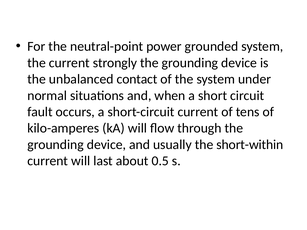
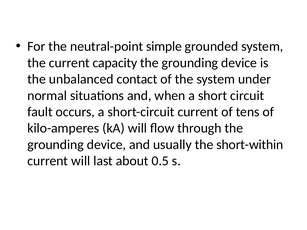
power: power -> simple (164, 46)
strongly: strongly -> capacity (115, 63)
